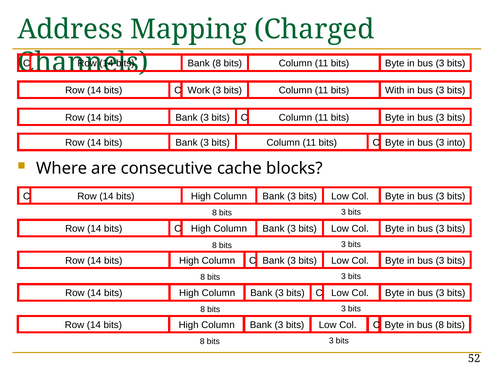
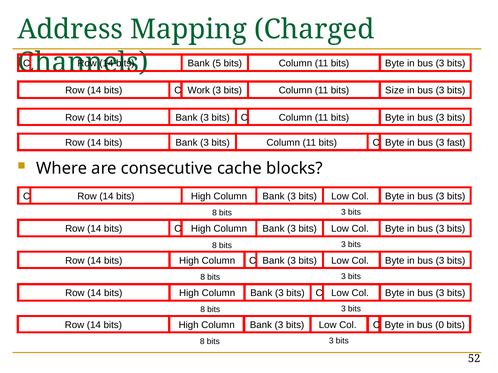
Bank 8: 8 -> 5 (217, 64)
With: With -> Size (395, 91)
into: into -> fast (456, 143)
bus 8: 8 -> 0 (440, 325)
